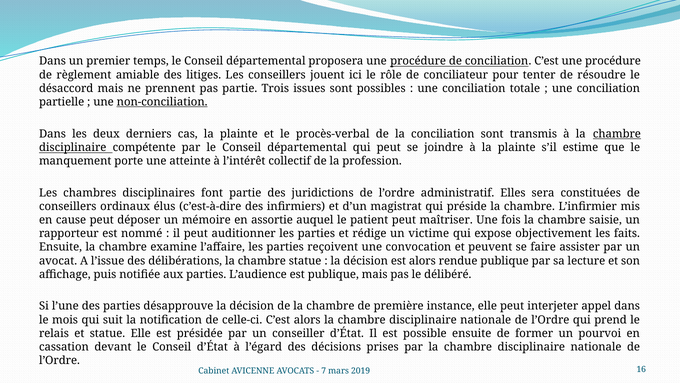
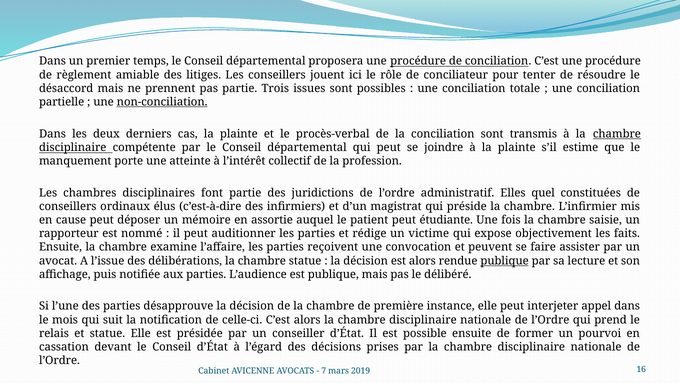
sera: sera -> quel (543, 193)
maîtriser: maîtriser -> étudiante (446, 220)
publique underline: none -> present (505, 260)
